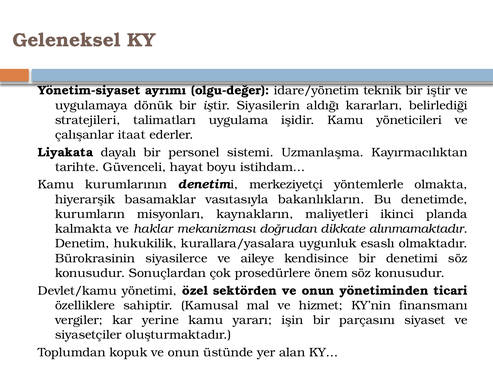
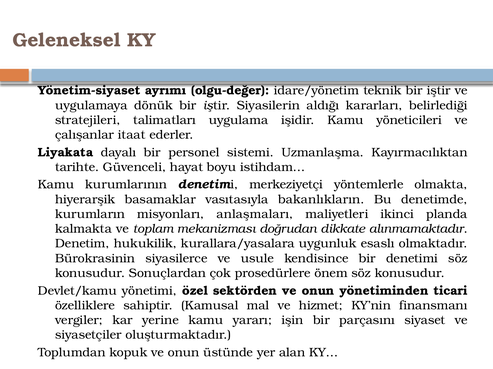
kaynakların: kaynakların -> anlaşmaları (255, 215)
haklar: haklar -> toplam (153, 229)
aileye: aileye -> usule (257, 259)
